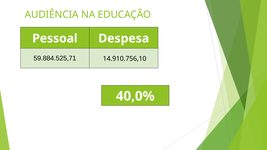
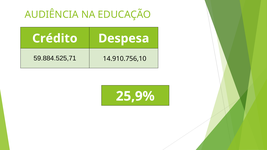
Pessoal: Pessoal -> Crédito (55, 38)
40,0%: 40,0% -> 25,9% (135, 96)
